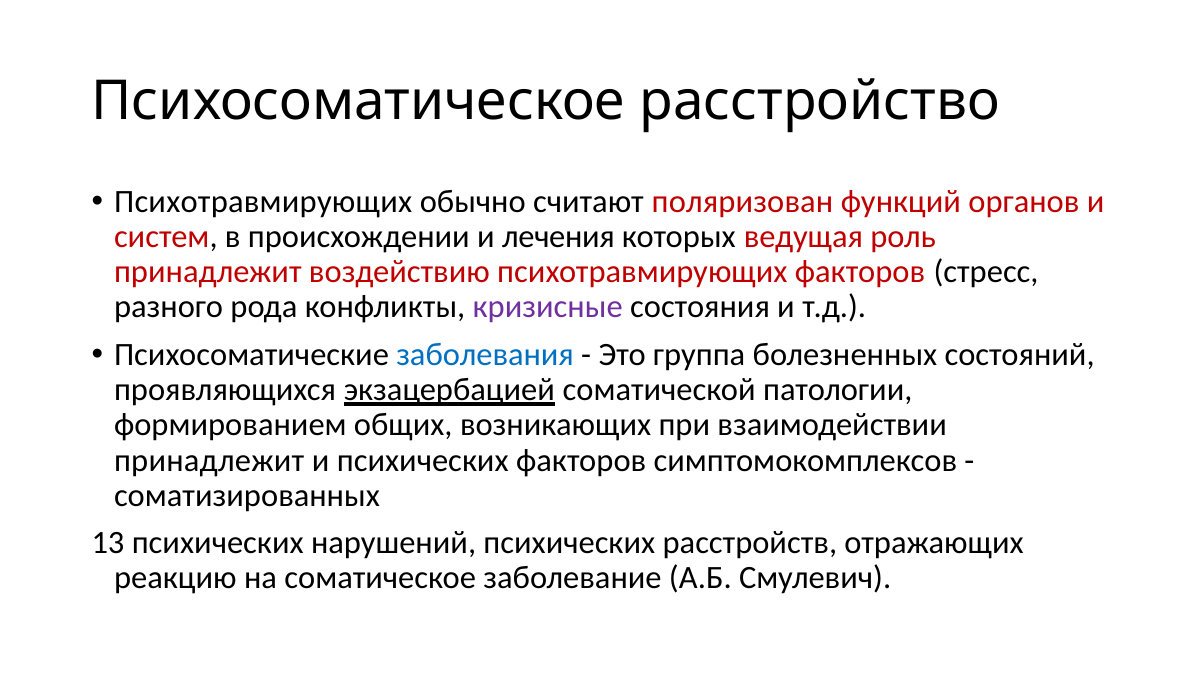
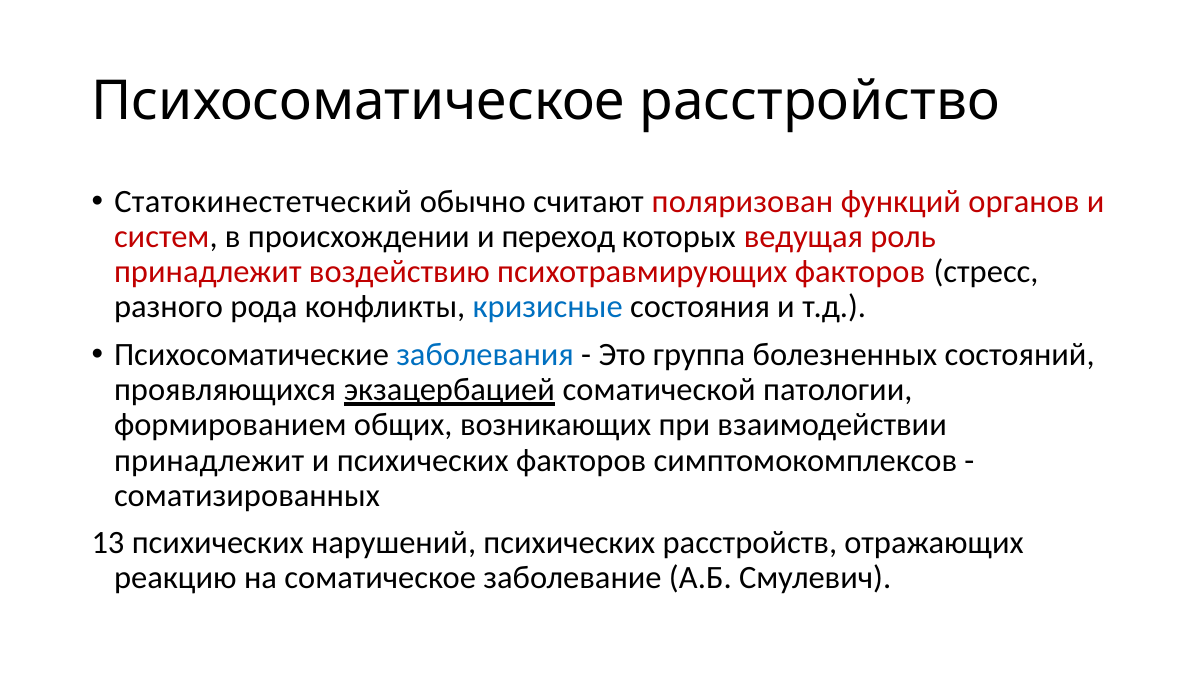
Психотравмирующих: Психотравмирующих -> Статокинестетческий (263, 202)
лечения: лечения -> переход (558, 237)
кризисные colour: purple -> blue (548, 307)
